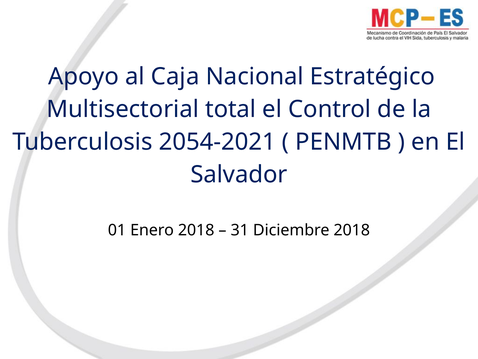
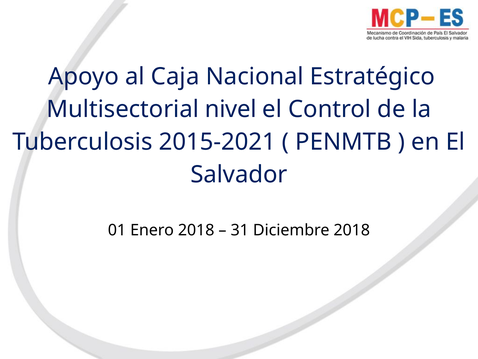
total: total -> nivel (231, 109)
2054-2021: 2054-2021 -> 2015-2021 (217, 142)
